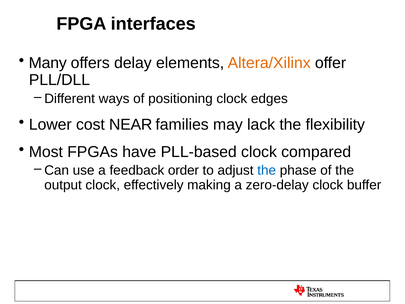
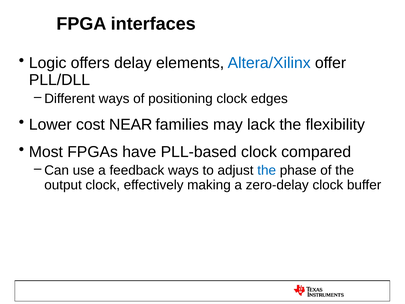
Many: Many -> Logic (48, 63)
Altera/Xilinx colour: orange -> blue (269, 63)
feedback order: order -> ways (183, 170)
